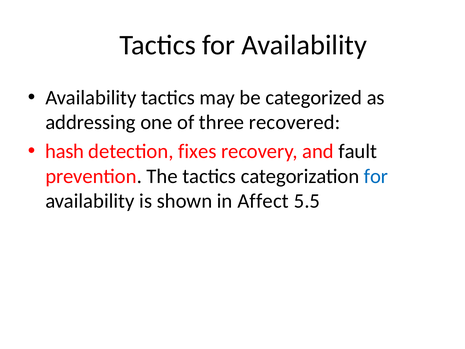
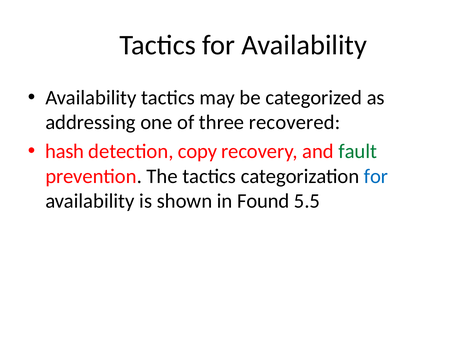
fixes: fixes -> copy (197, 151)
fault colour: black -> green (358, 151)
Affect: Affect -> Found (263, 201)
